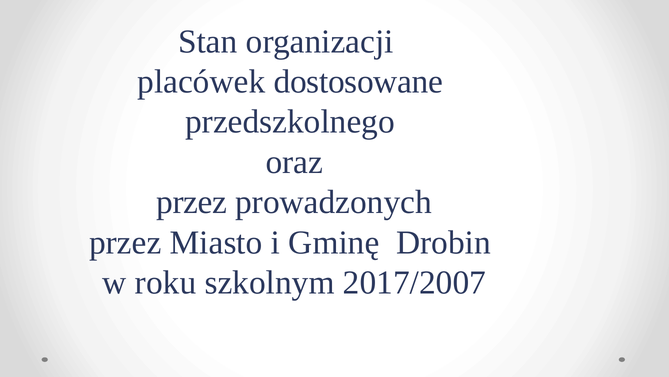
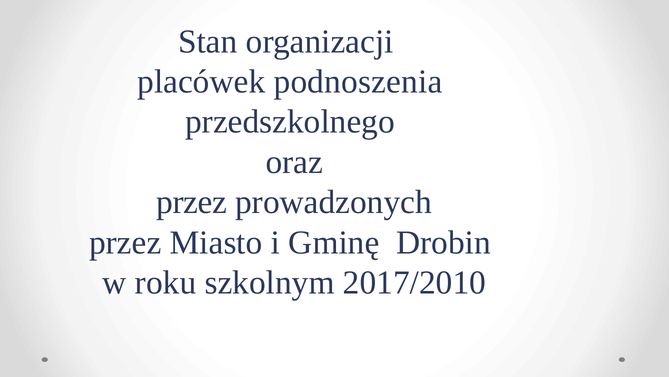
dostosowane: dostosowane -> podnoszenia (358, 82)
2017/2007: 2017/2007 -> 2017/2010 (414, 282)
